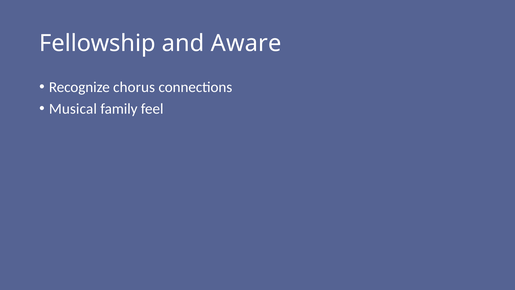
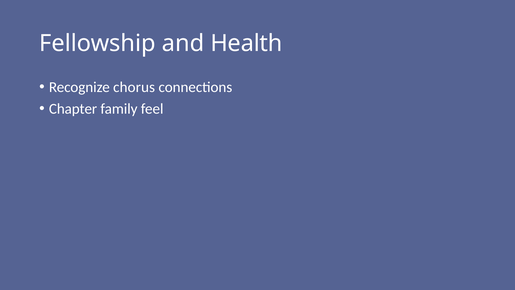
Aware: Aware -> Health (246, 43)
Musical: Musical -> Chapter (73, 109)
